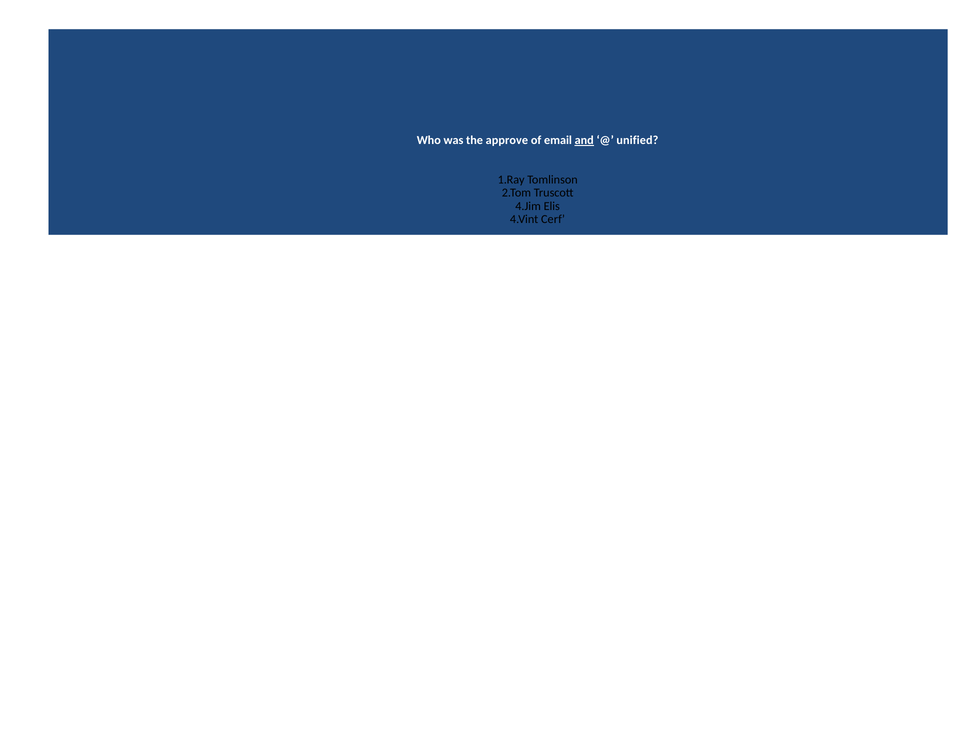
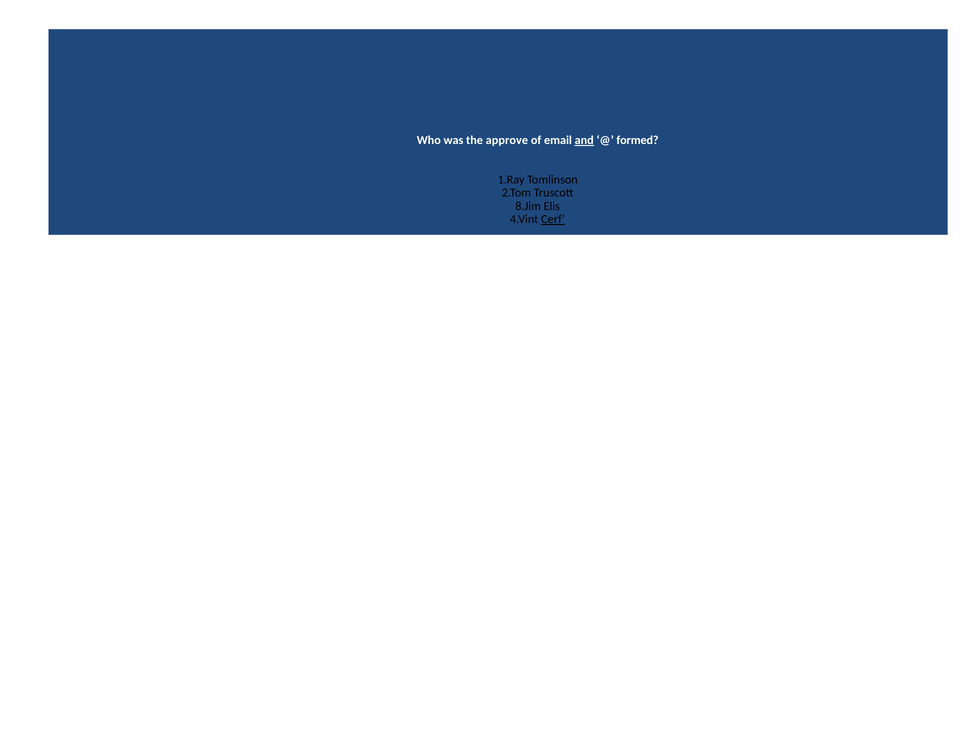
unified: unified -> formed (638, 140)
4.Jim: 4.Jim -> 8.Jim (528, 206)
Cerf underline: none -> present (553, 219)
